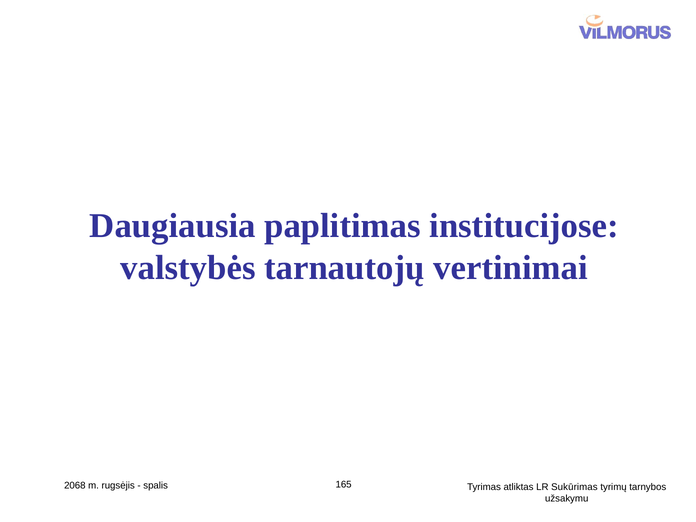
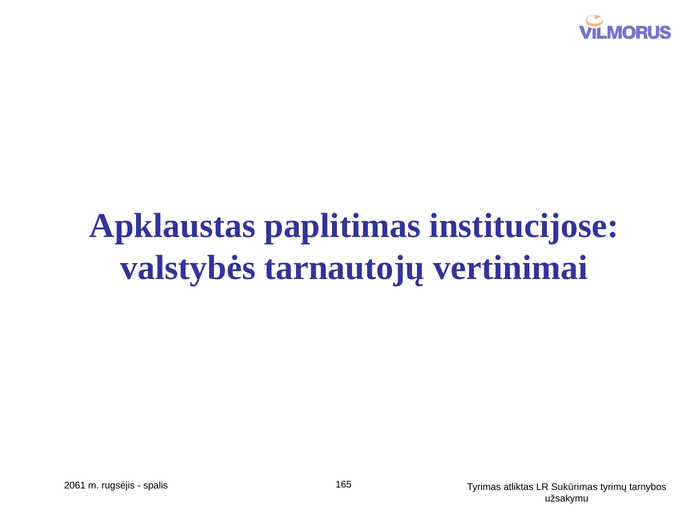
Daugiausia: Daugiausia -> Apklaustas (172, 226)
2068: 2068 -> 2061 (75, 485)
